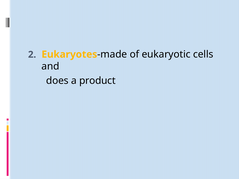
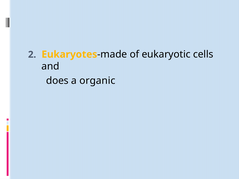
product: product -> organic (97, 81)
